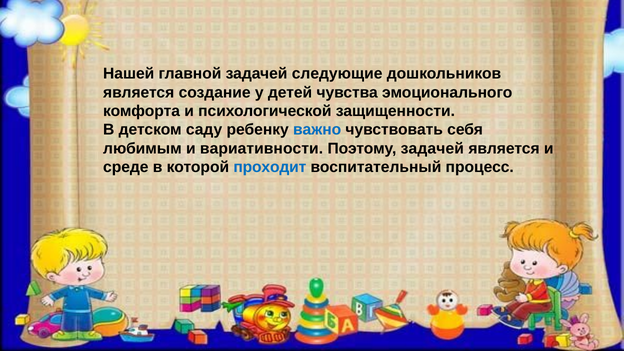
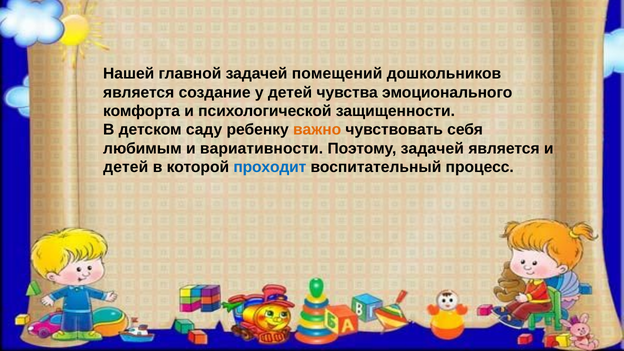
следующие: следующие -> помещений (337, 74)
важно colour: blue -> orange (317, 130)
среде: среде -> детей (126, 167)
